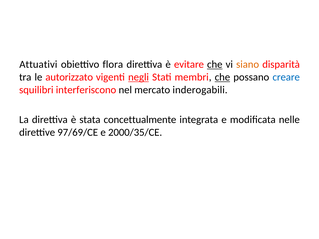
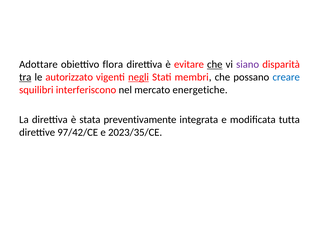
Attuativi: Attuativi -> Adottare (38, 65)
siano colour: orange -> purple (248, 65)
tra underline: none -> present (25, 77)
che underline: present -> none (222, 77)
inderogabili: inderogabili -> energetiche (200, 90)
concettualmente: concettualmente -> preventivamente (140, 120)
nelle: nelle -> tutta (289, 120)
97/69/CE: 97/69/CE -> 97/42/CE (78, 133)
2000/35/CE: 2000/35/CE -> 2023/35/CE (135, 133)
